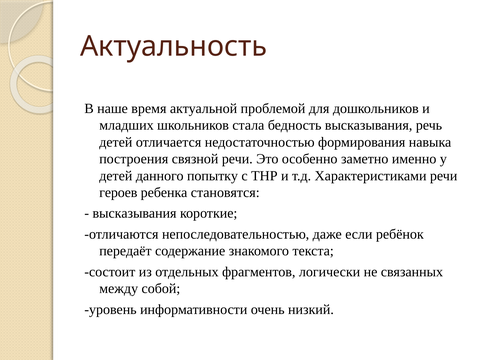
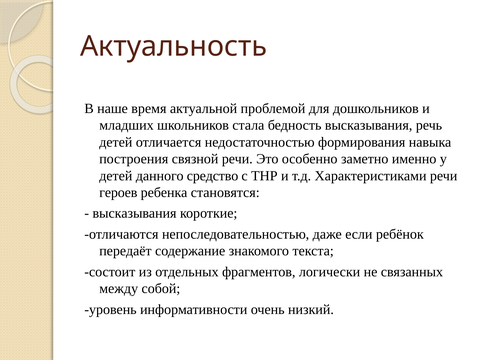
попытку: попытку -> средство (213, 176)
